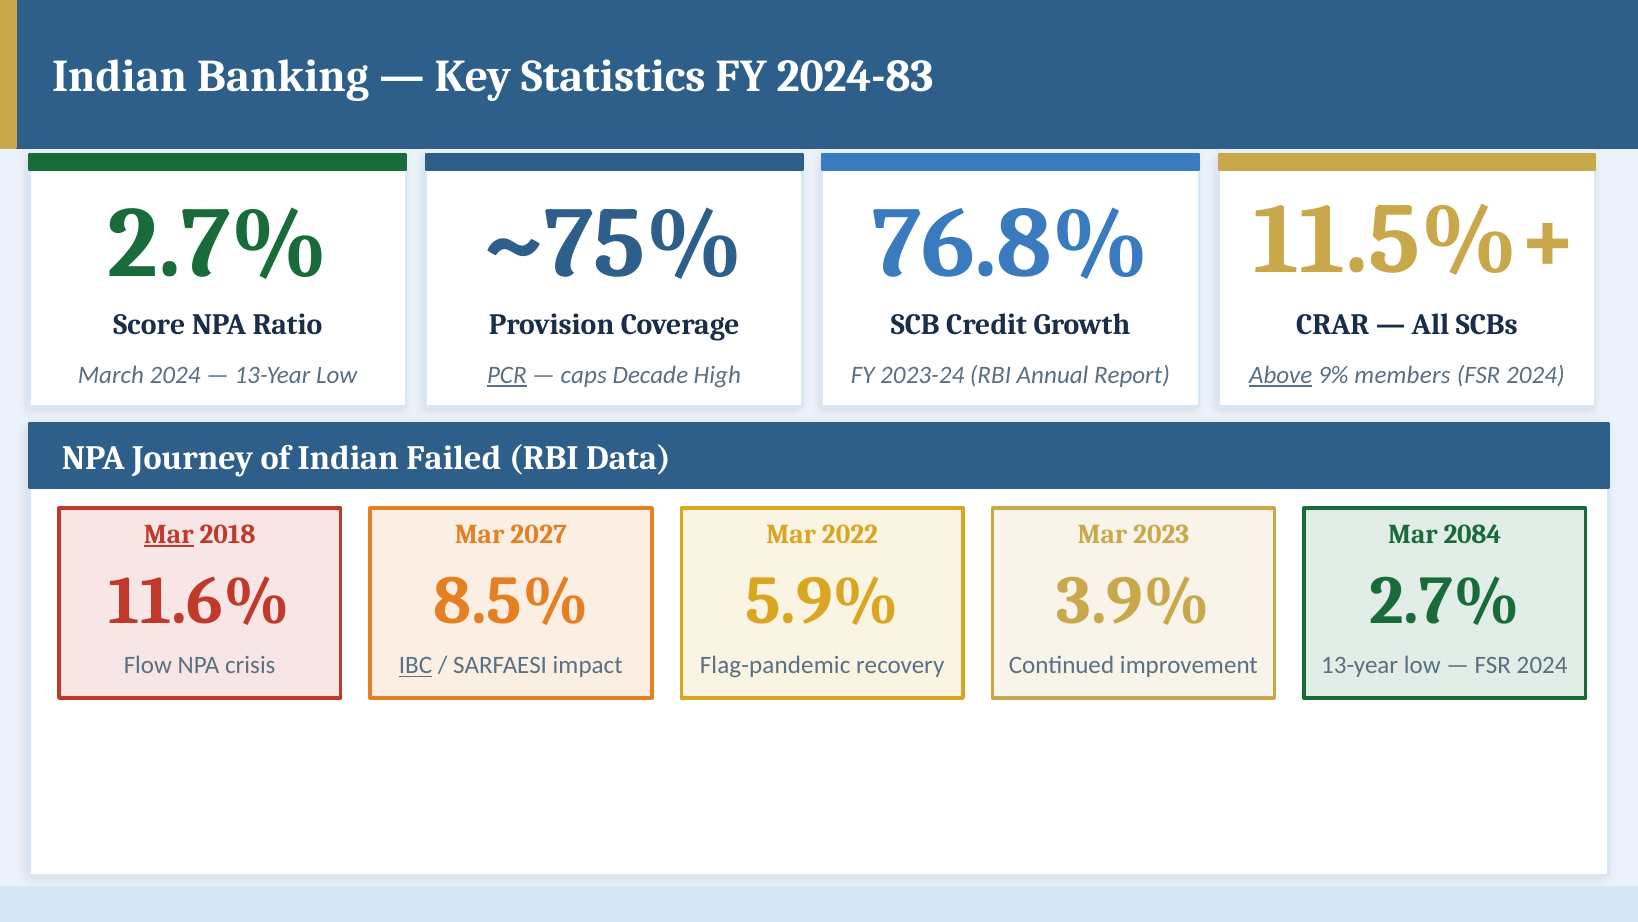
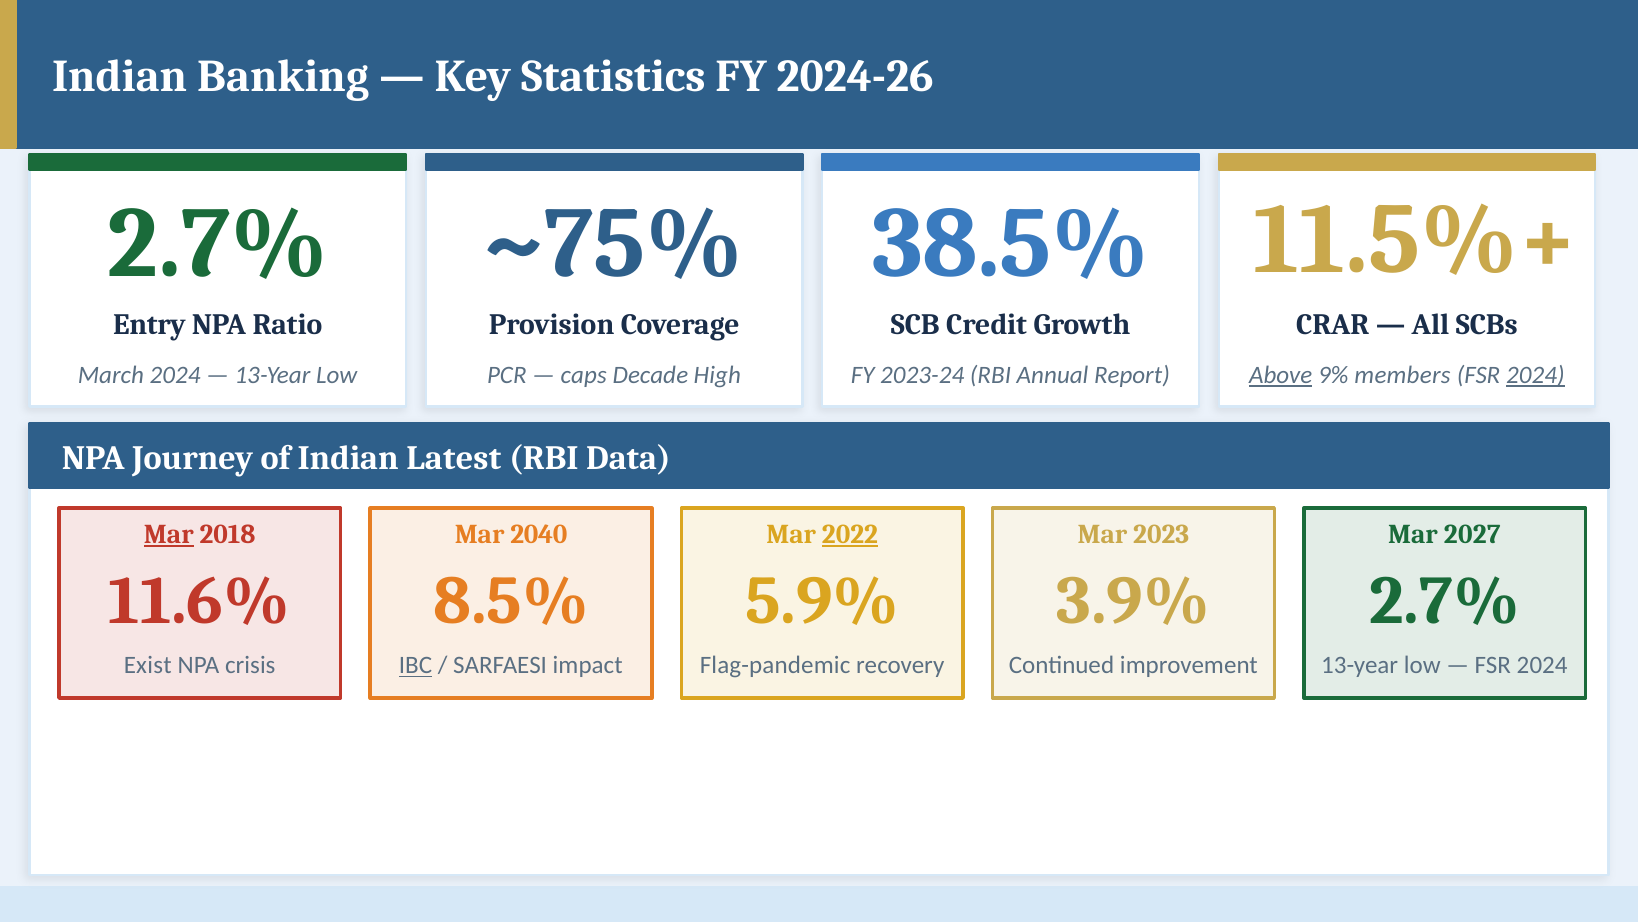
2024-83: 2024-83 -> 2024-26 (855, 77)
76.8%: 76.8% -> 38.5% (1011, 243)
Score: Score -> Entry (149, 325)
PCR underline: present -> none (507, 375)
2024 underline: none -> present (1535, 375)
Failed: Failed -> Latest (454, 458)
2027: 2027 -> 2040 (539, 534)
2022 underline: none -> present (850, 534)
2084: 2084 -> 2027 (1472, 534)
Flow: Flow -> Exist (148, 665)
